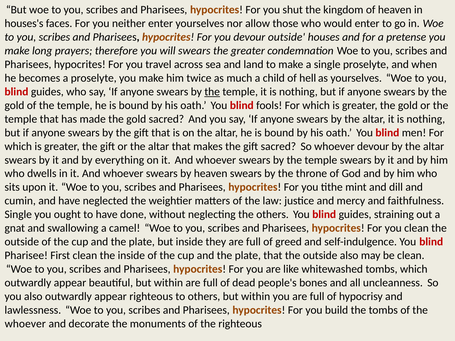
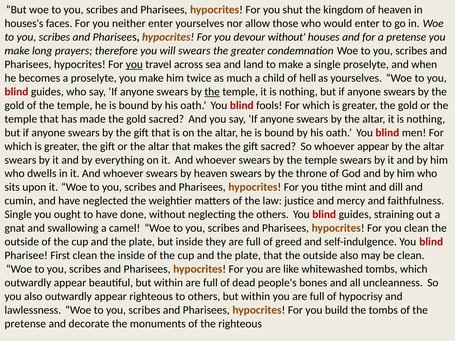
devour outside: outside -> without (287, 37)
you underline: none -> present (134, 64)
whoever devour: devour -> appear (373, 146)
whoever: whoever -> pretense (25, 324)
